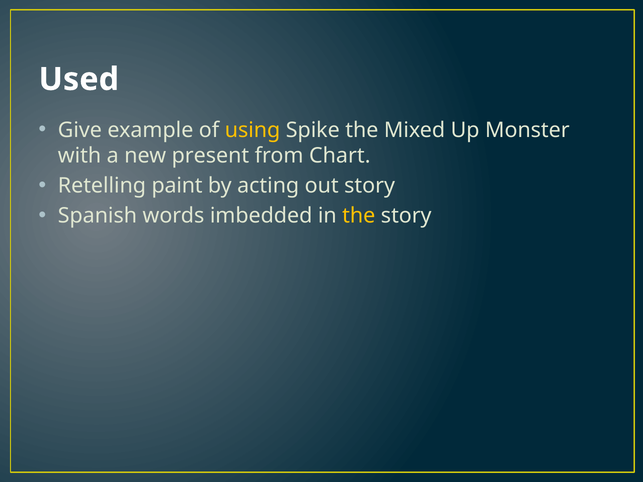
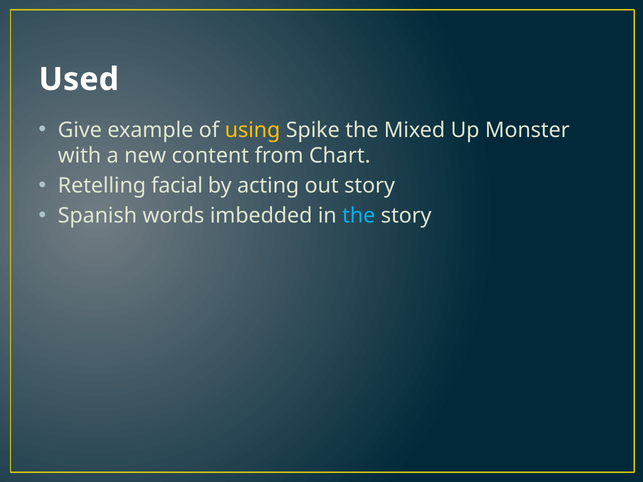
present: present -> content (210, 156)
paint: paint -> facial (177, 186)
the colour: yellow -> light blue (359, 216)
